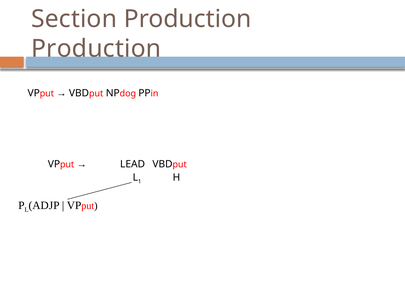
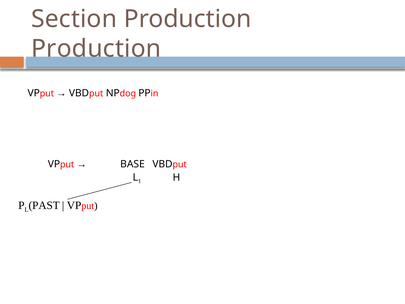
LEAD: LEAD -> BASE (133, 164)
ADJP: ADJP -> PAST (44, 205)
